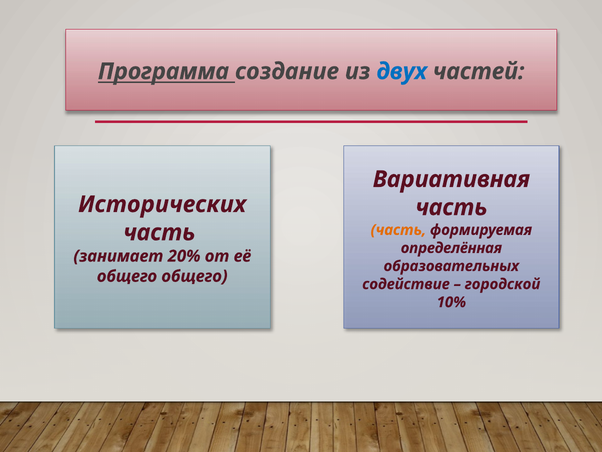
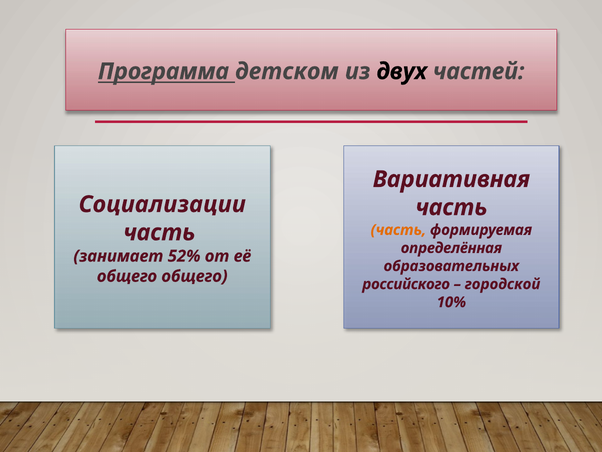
создание: создание -> детском (287, 71)
двух colour: blue -> black (402, 71)
Исторических: Исторических -> Социализации (162, 204)
20%: 20% -> 52% (184, 256)
содействие: содействие -> российского (406, 284)
